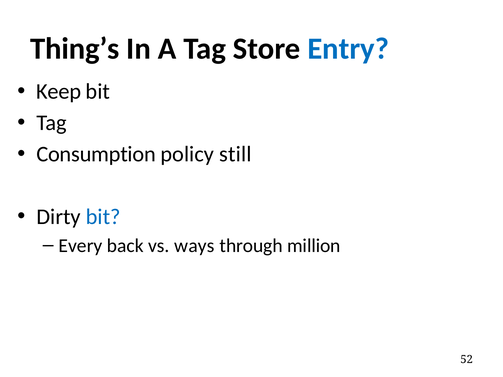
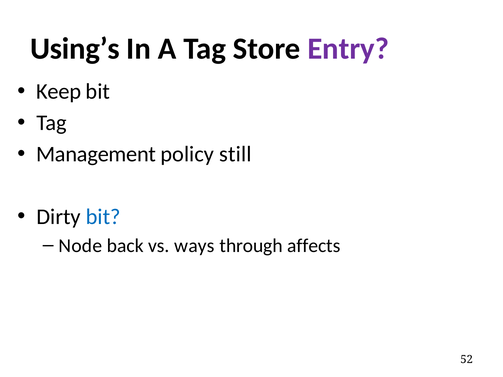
Thing’s: Thing’s -> Using’s (75, 49)
Entry colour: blue -> purple (348, 49)
Consumption: Consumption -> Management (96, 154)
Every: Every -> Node (80, 246)
million: million -> affects (314, 246)
